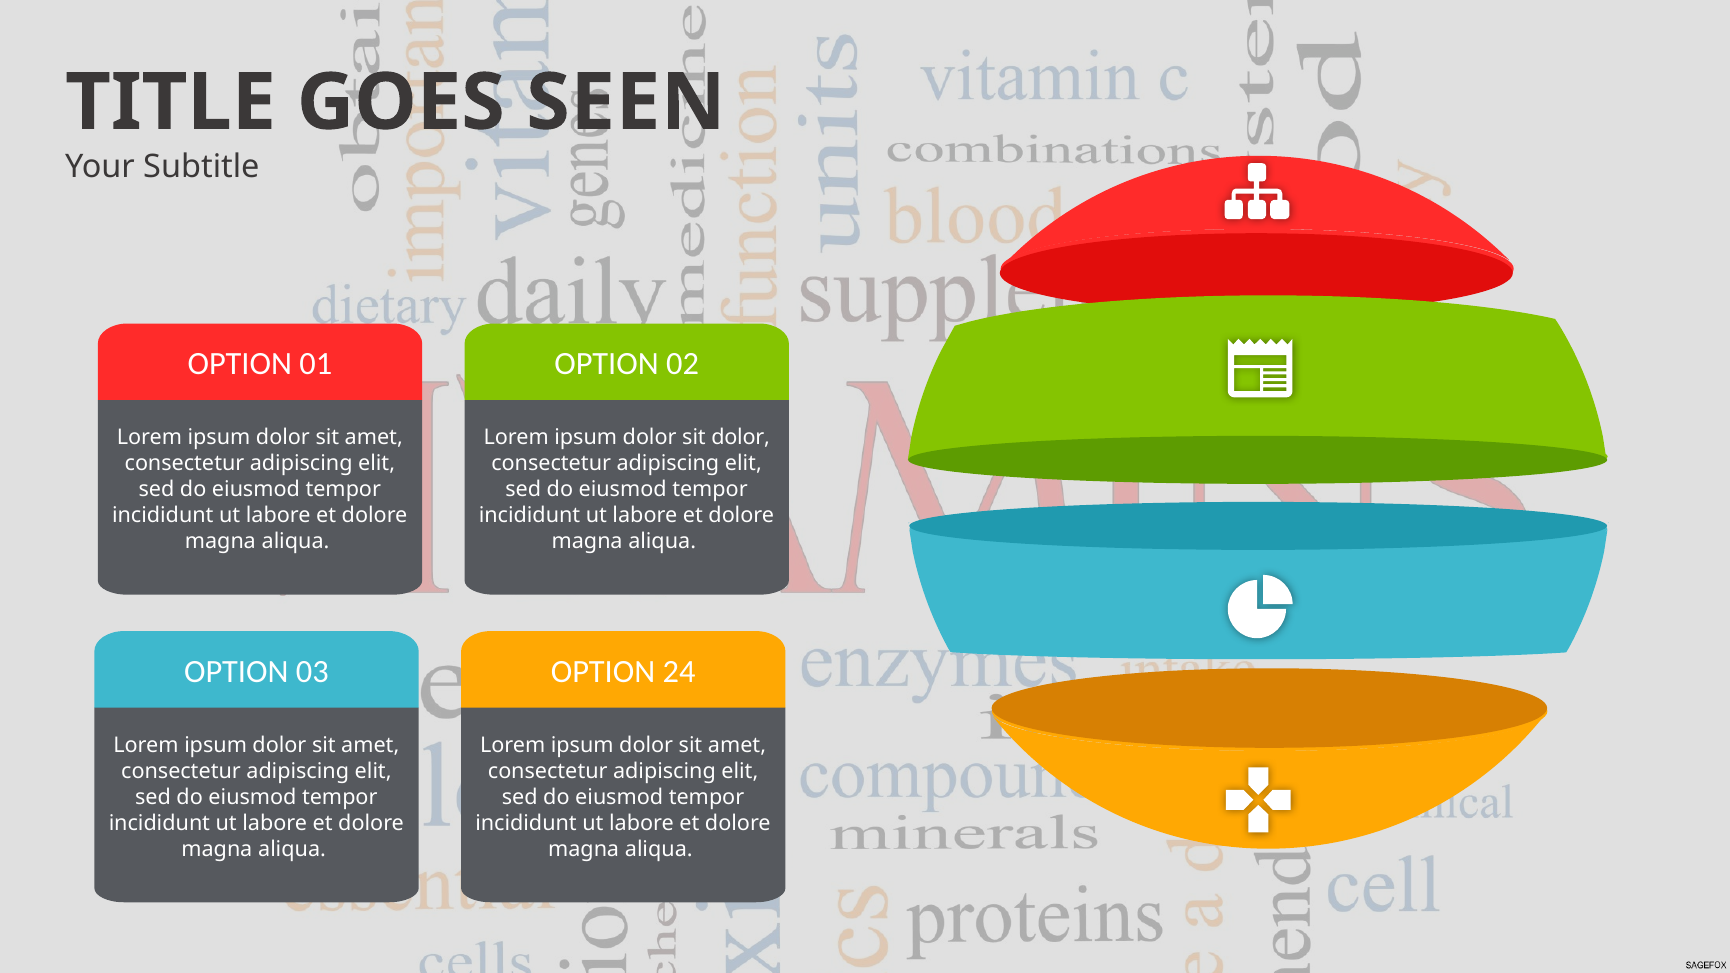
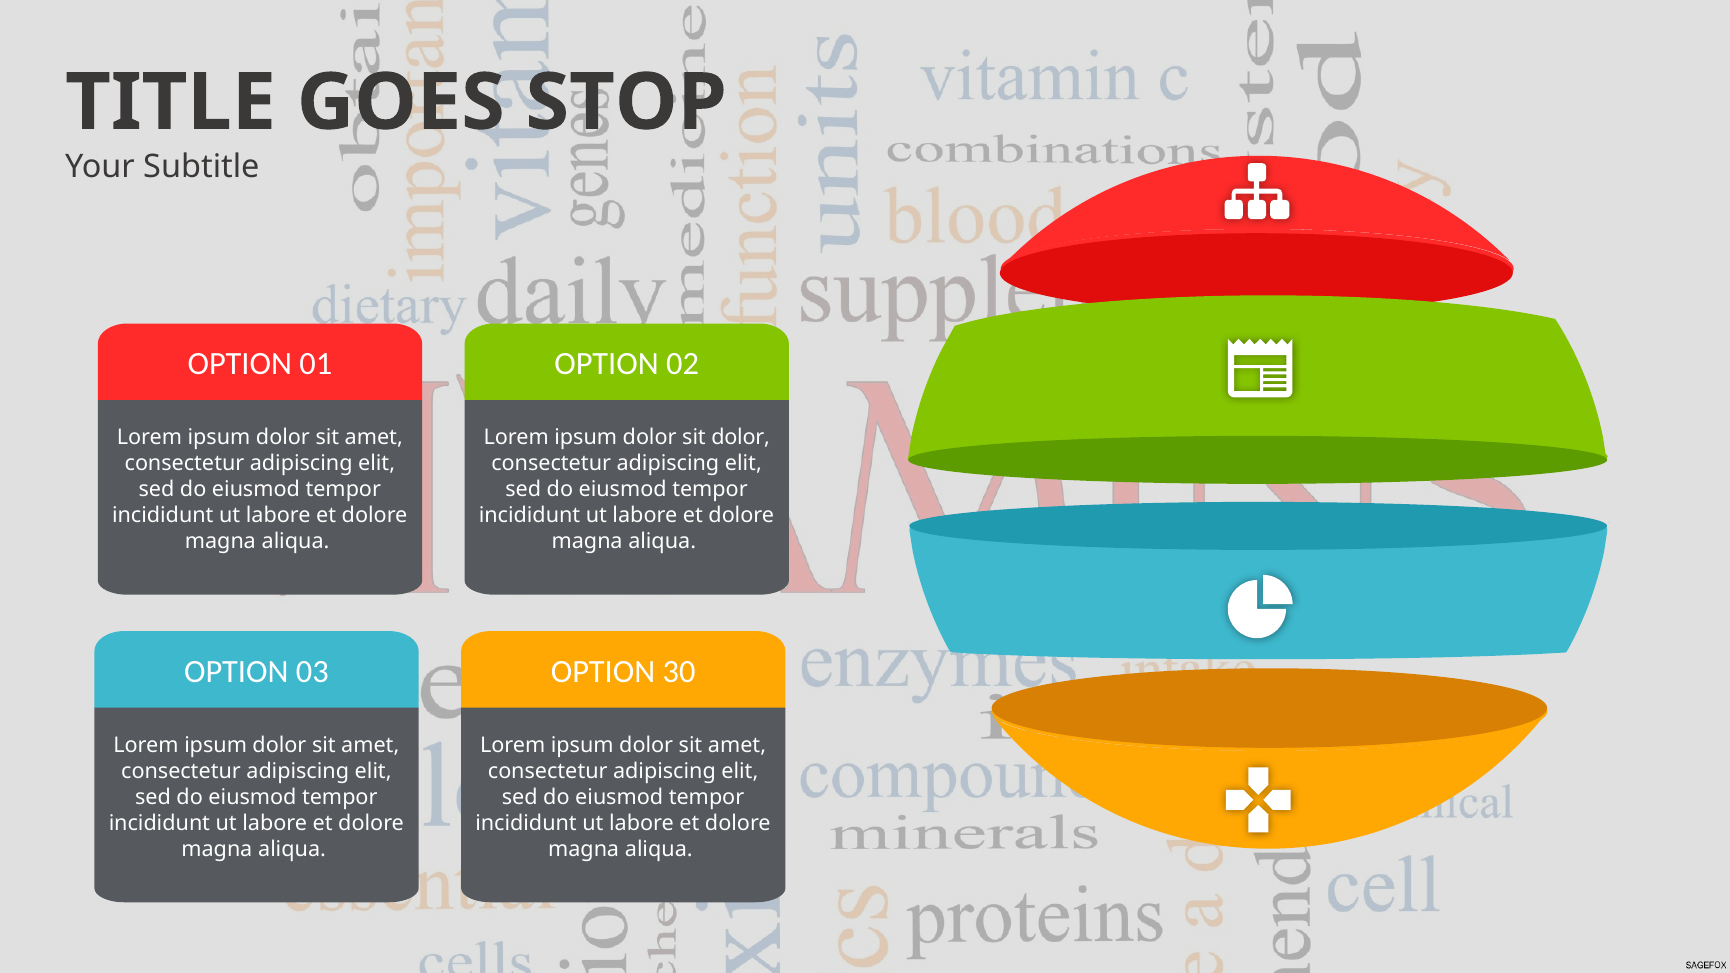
SEEN: SEEN -> STOP (626, 103)
24: 24 -> 30 (679, 672)
